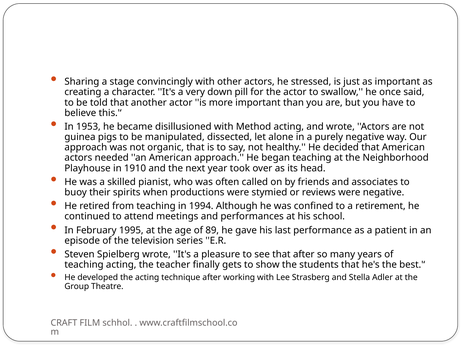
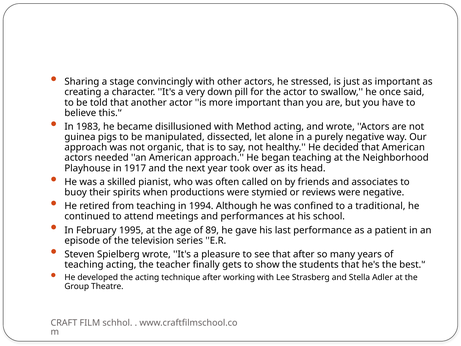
1953: 1953 -> 1983 (88, 127)
1910: 1910 -> 1917 (135, 168)
retirement: retirement -> traditional (380, 206)
